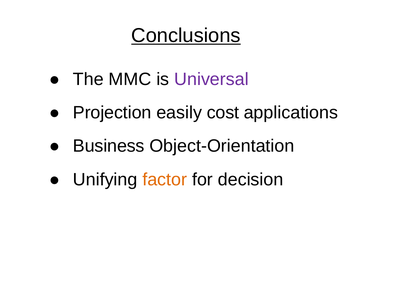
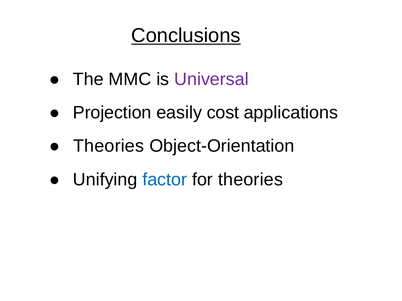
Business: Business -> Theories (109, 146)
factor colour: orange -> blue (165, 180)
for decision: decision -> theories (251, 180)
